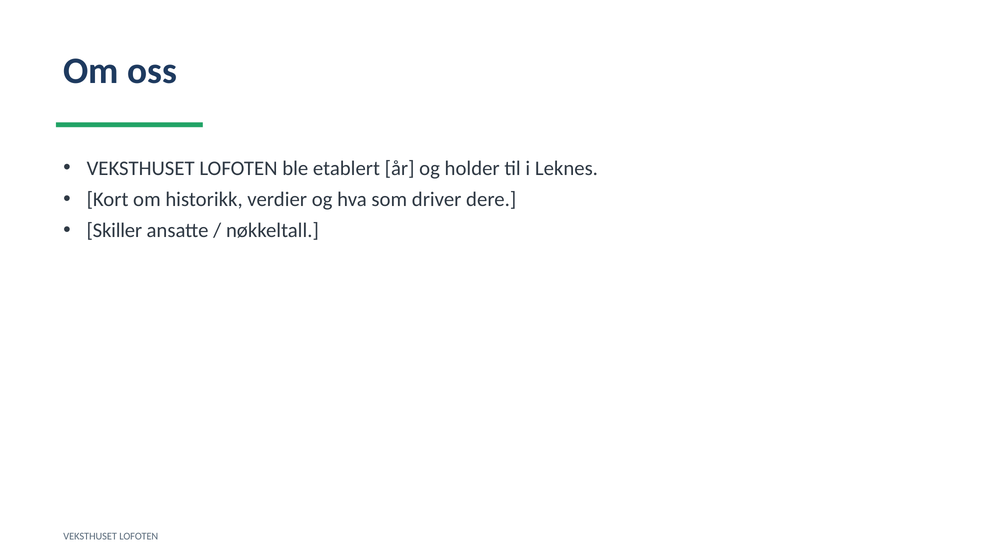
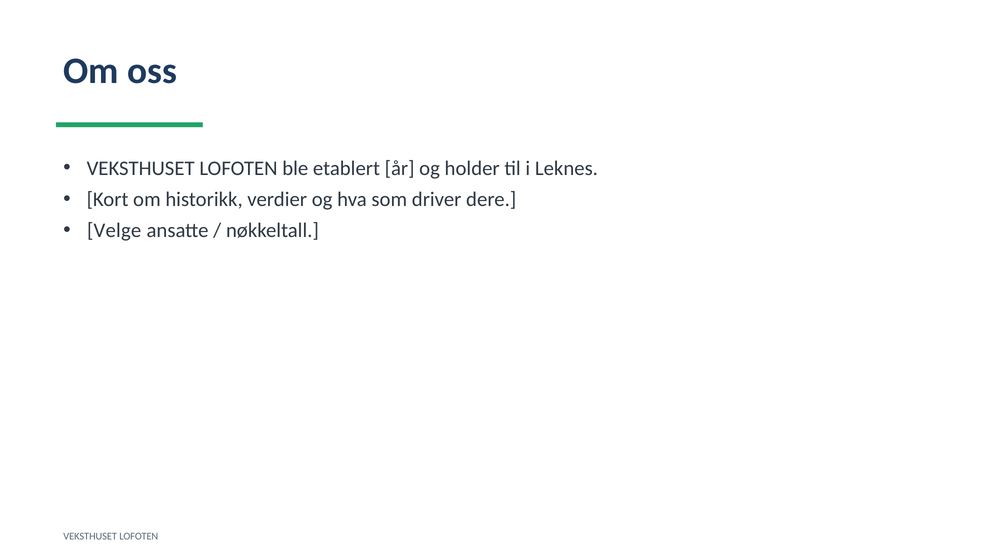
Skiller: Skiller -> Velge (114, 231)
